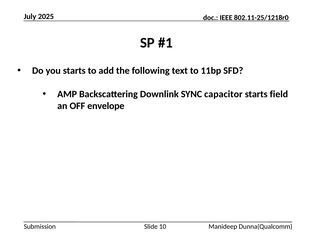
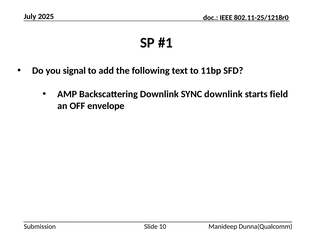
you starts: starts -> signal (74, 71)
SYNC capacitor: capacitor -> downlink (223, 94)
